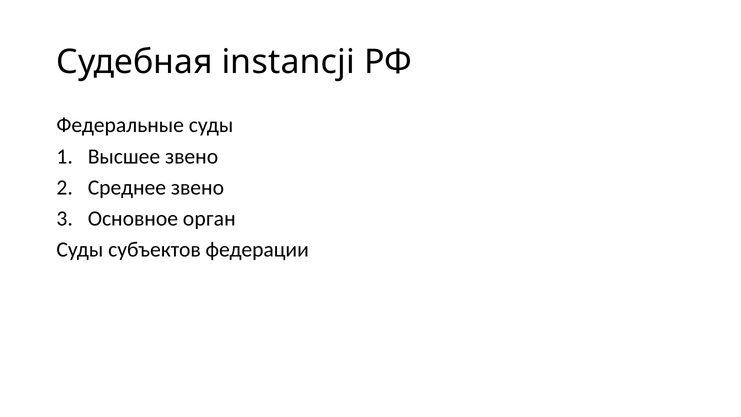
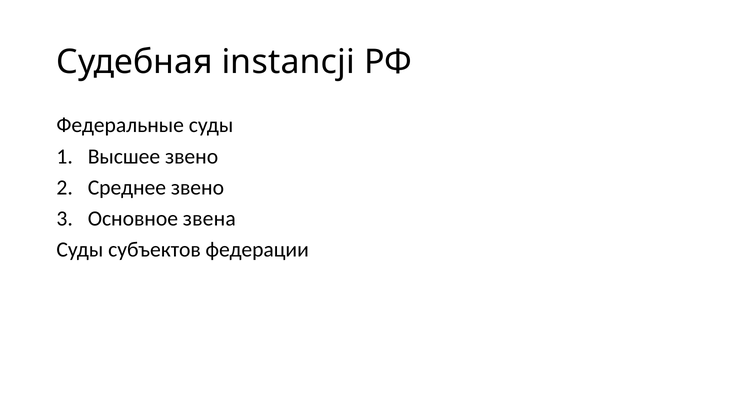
орган: орган -> звена (209, 218)
